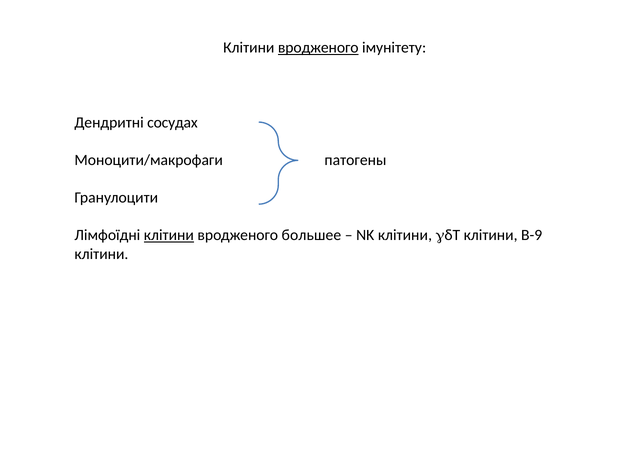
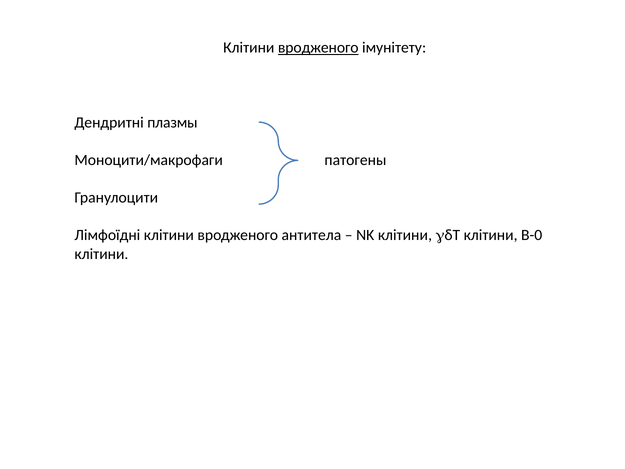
сосудах: сосудах -> плазмы (172, 123)
клітини underline: present -> none (169, 235)
большее: большее -> антитела (311, 235)
В-9: В-9 -> В-0 (532, 235)
